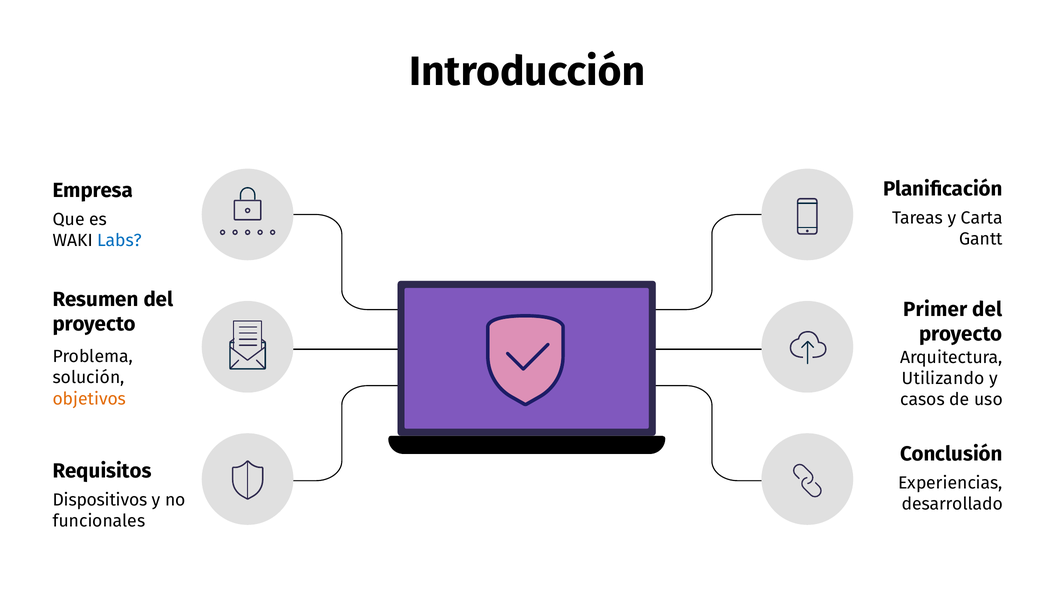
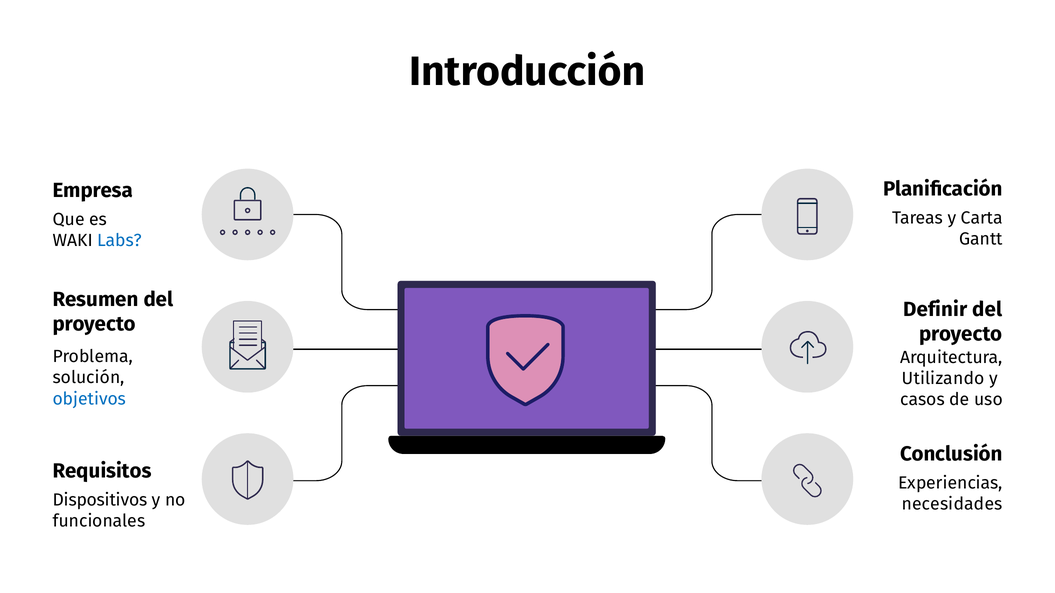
Primer: Primer -> Definir (935, 310)
objetivos colour: orange -> blue (89, 399)
desarrollado: desarrollado -> necesidades (952, 505)
